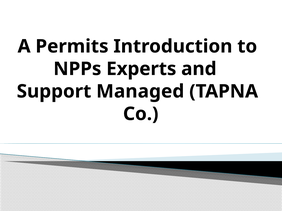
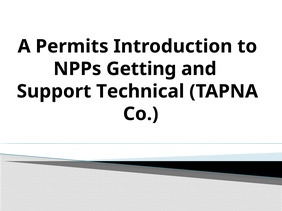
Experts: Experts -> Getting (141, 69)
Managed: Managed -> Technical (140, 92)
